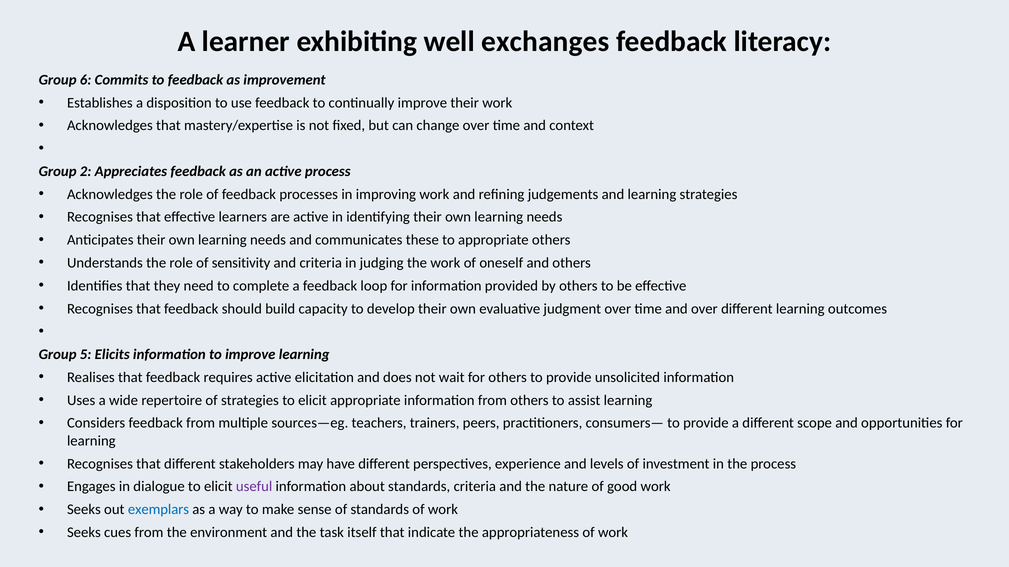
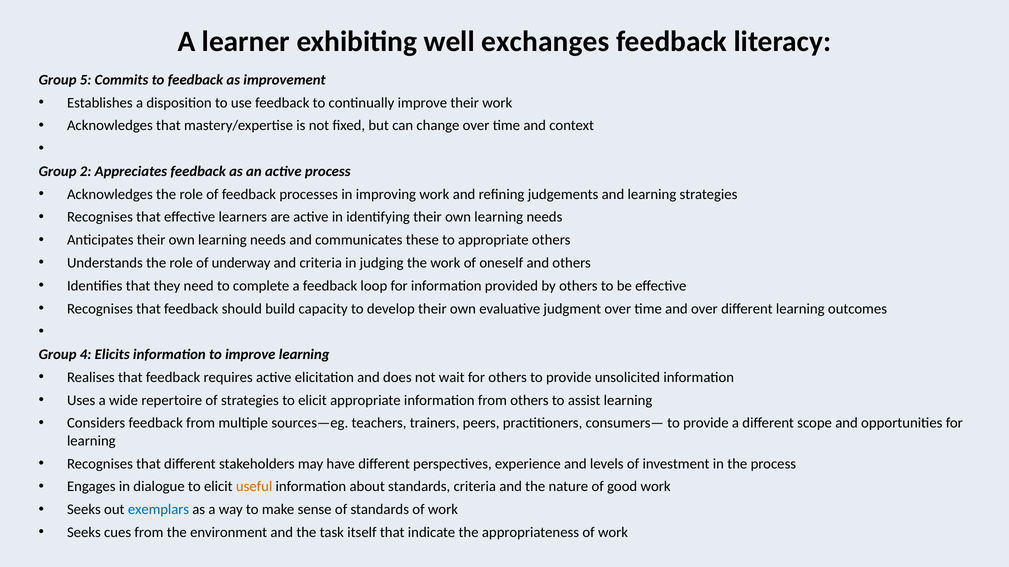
6: 6 -> 5 (86, 80)
sensitivity: sensitivity -> underway (241, 263)
5: 5 -> 4 (86, 355)
useful colour: purple -> orange (254, 487)
